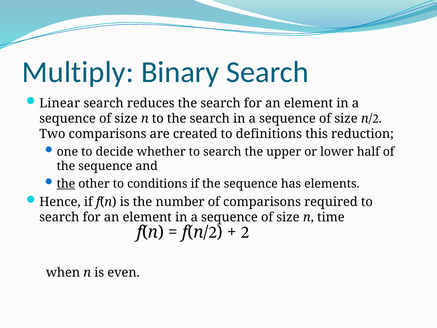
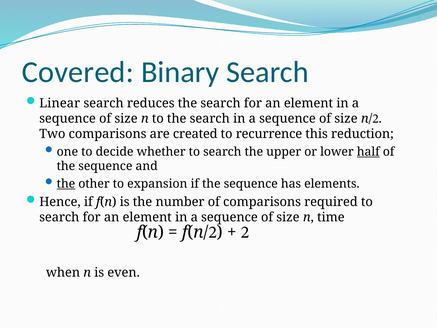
Multiply: Multiply -> Covered (78, 72)
definitions: definitions -> recurrence (269, 134)
half underline: none -> present (368, 152)
conditions: conditions -> expansion (157, 184)
